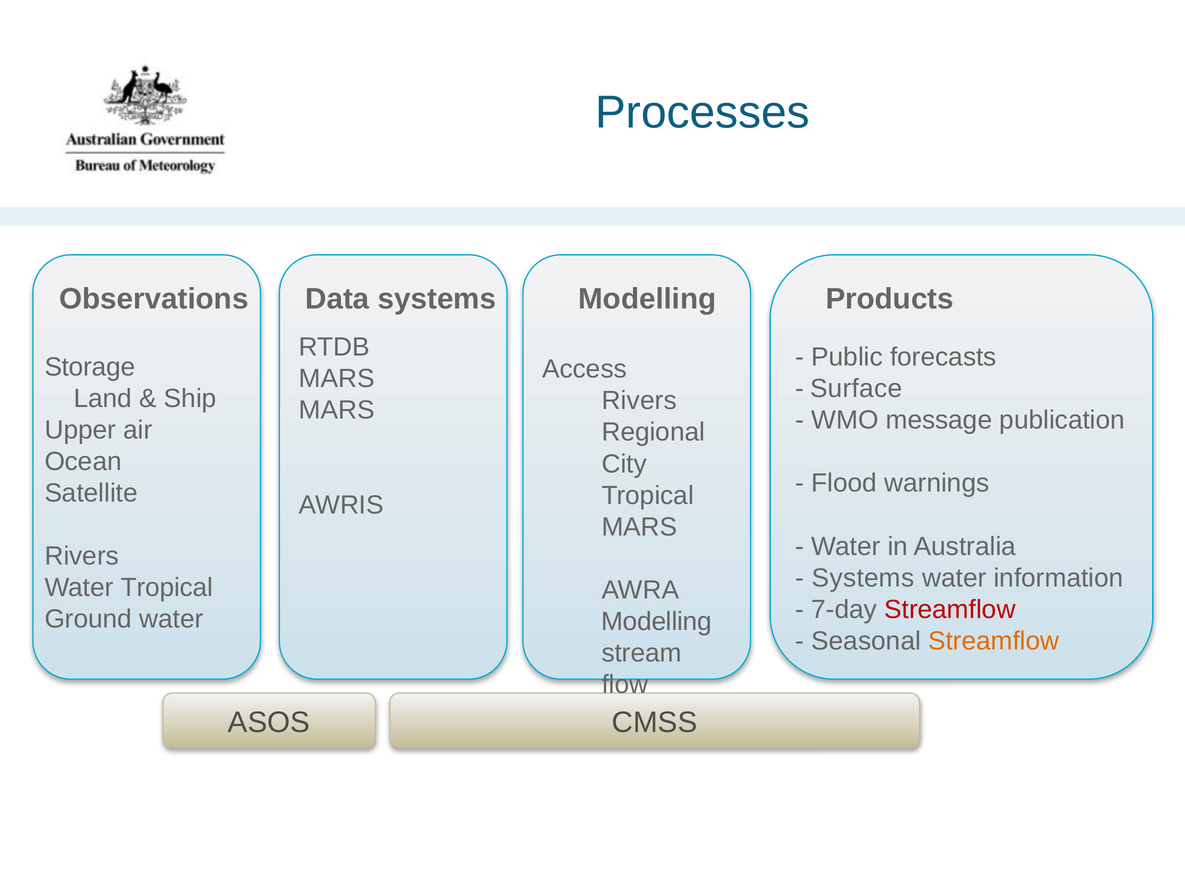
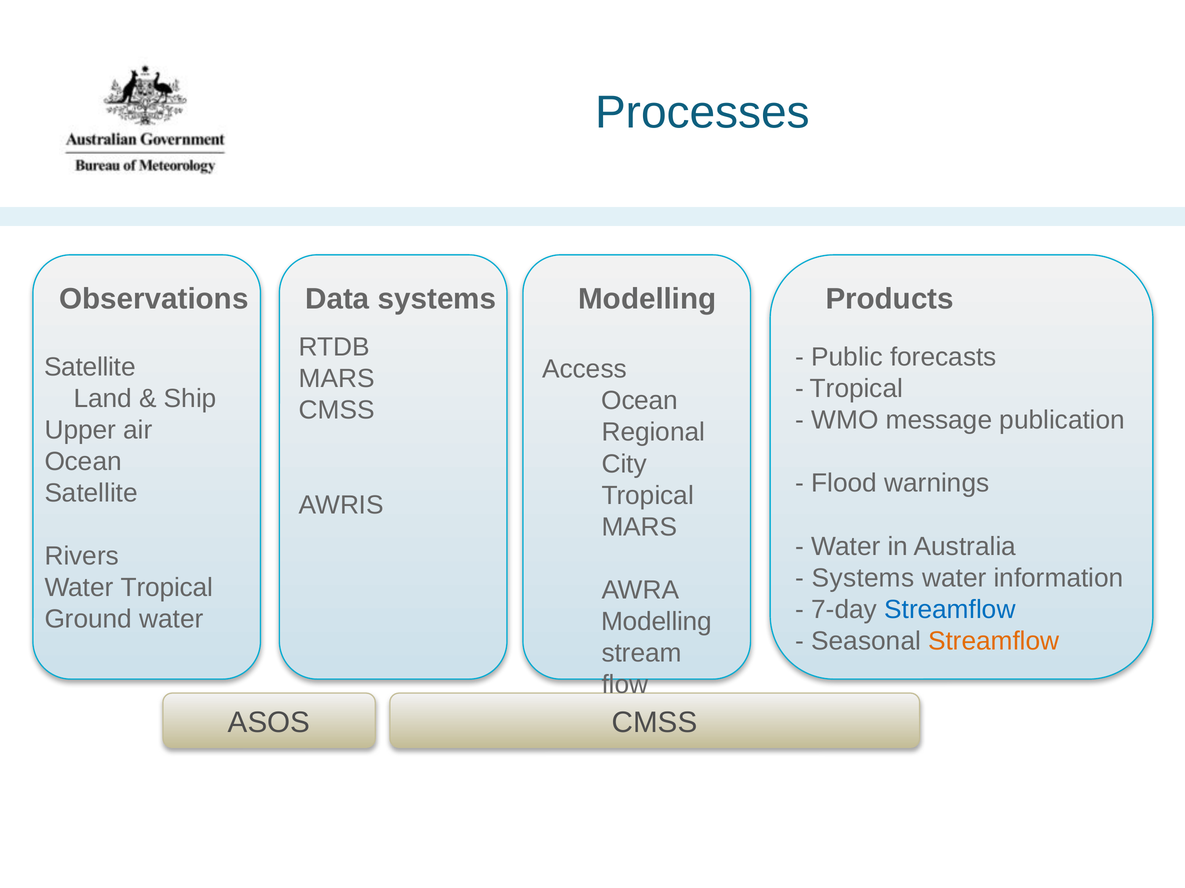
Storage: Storage -> Satellite (90, 367)
Surface: Surface -> Tropical (856, 389)
Rivers: Rivers -> Ocean (640, 401)
MARS: MARS -> CMSS (337, 411)
Streamflow colour: red -> blue (950, 610)
